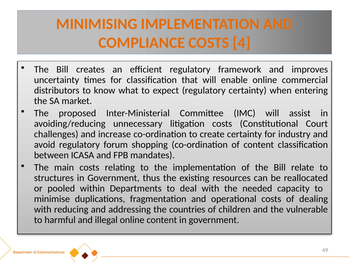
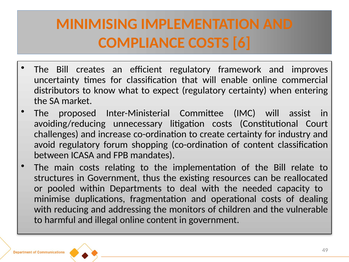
4: 4 -> 6 (242, 43)
countries: countries -> monitors (187, 209)
